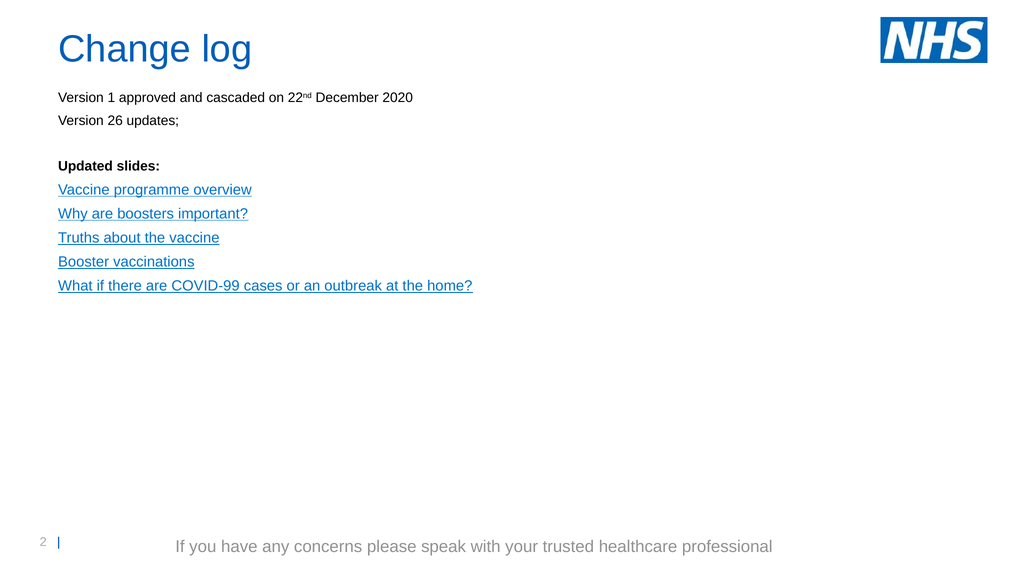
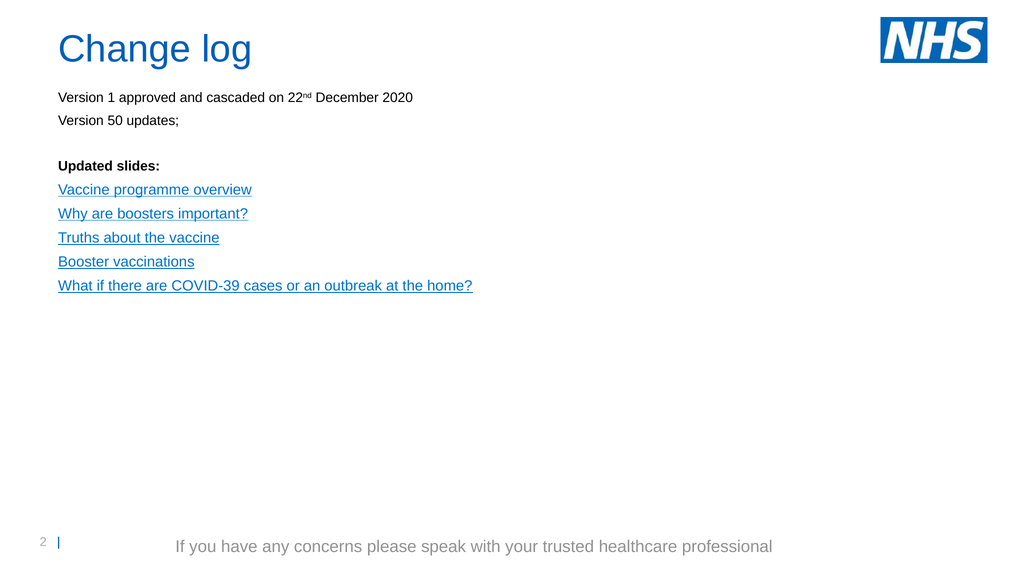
26: 26 -> 50 (115, 120)
COVID-99: COVID-99 -> COVID-39 (206, 286)
